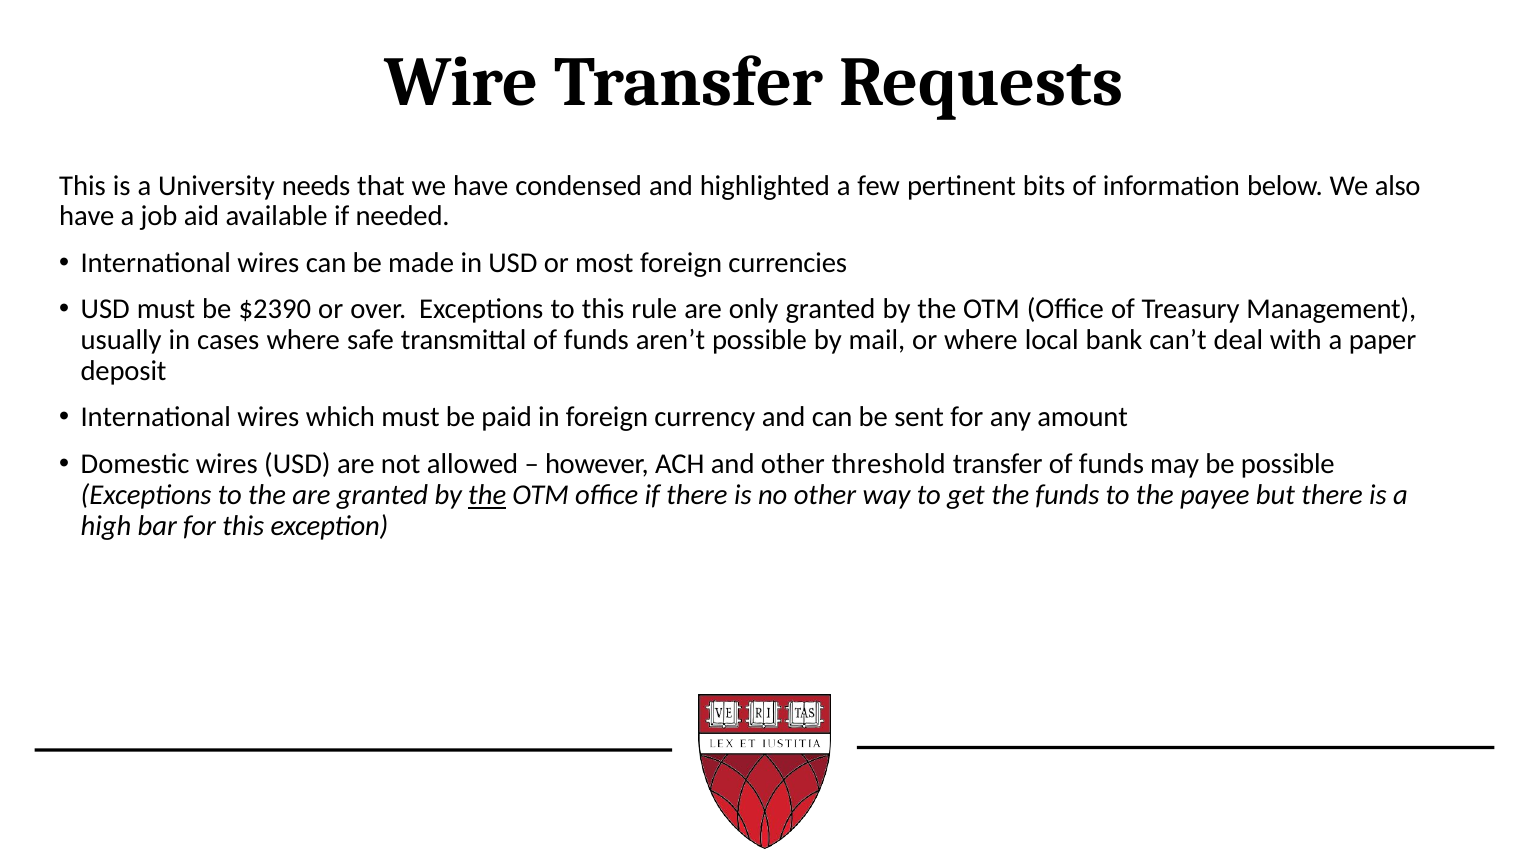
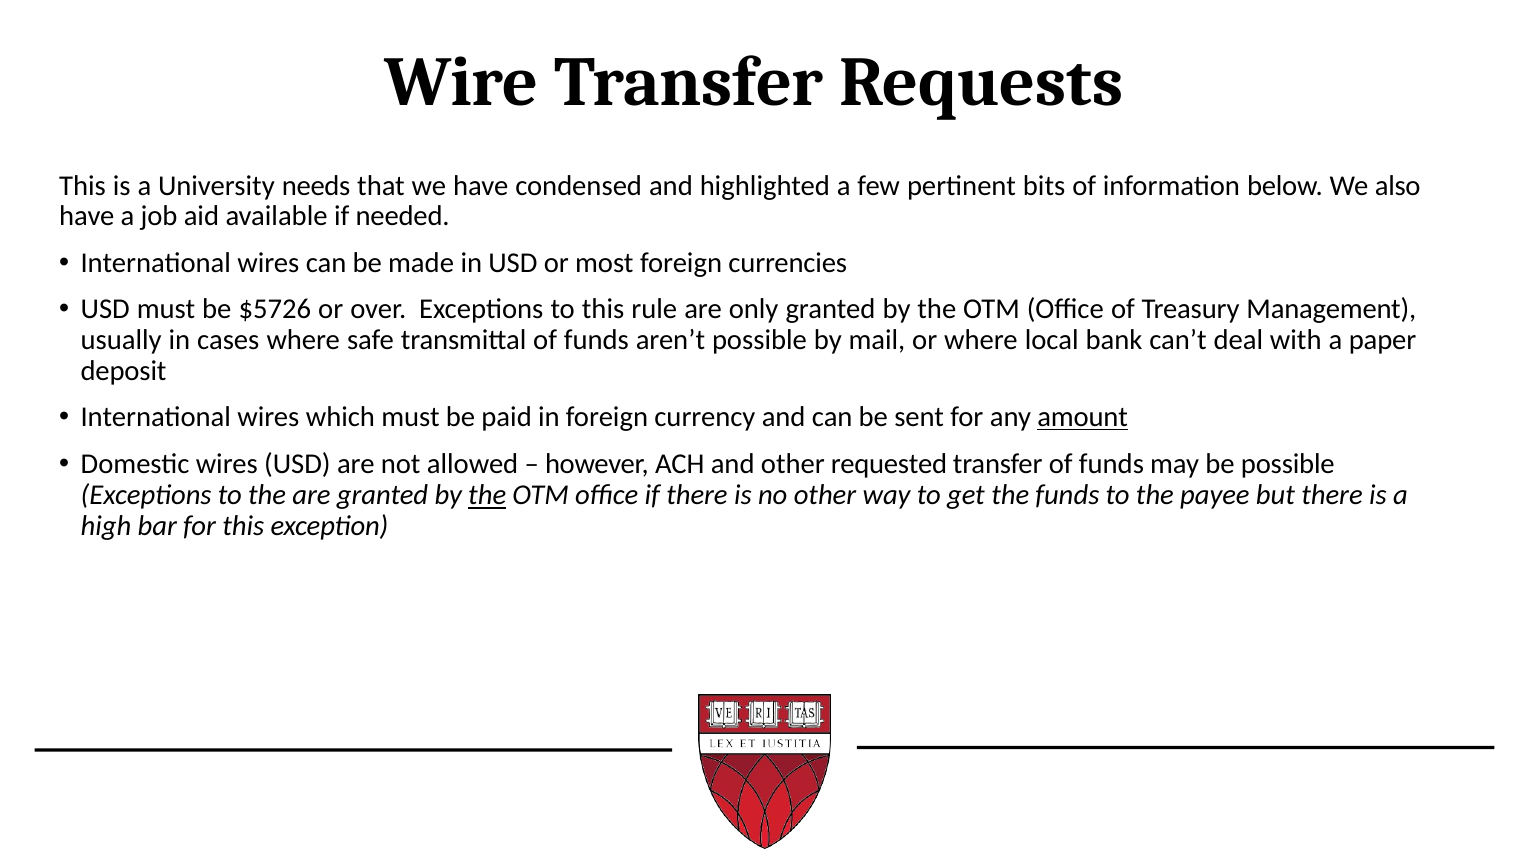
$2390: $2390 -> $5726 (275, 309)
amount underline: none -> present (1083, 417)
threshold: threshold -> requested (889, 464)
